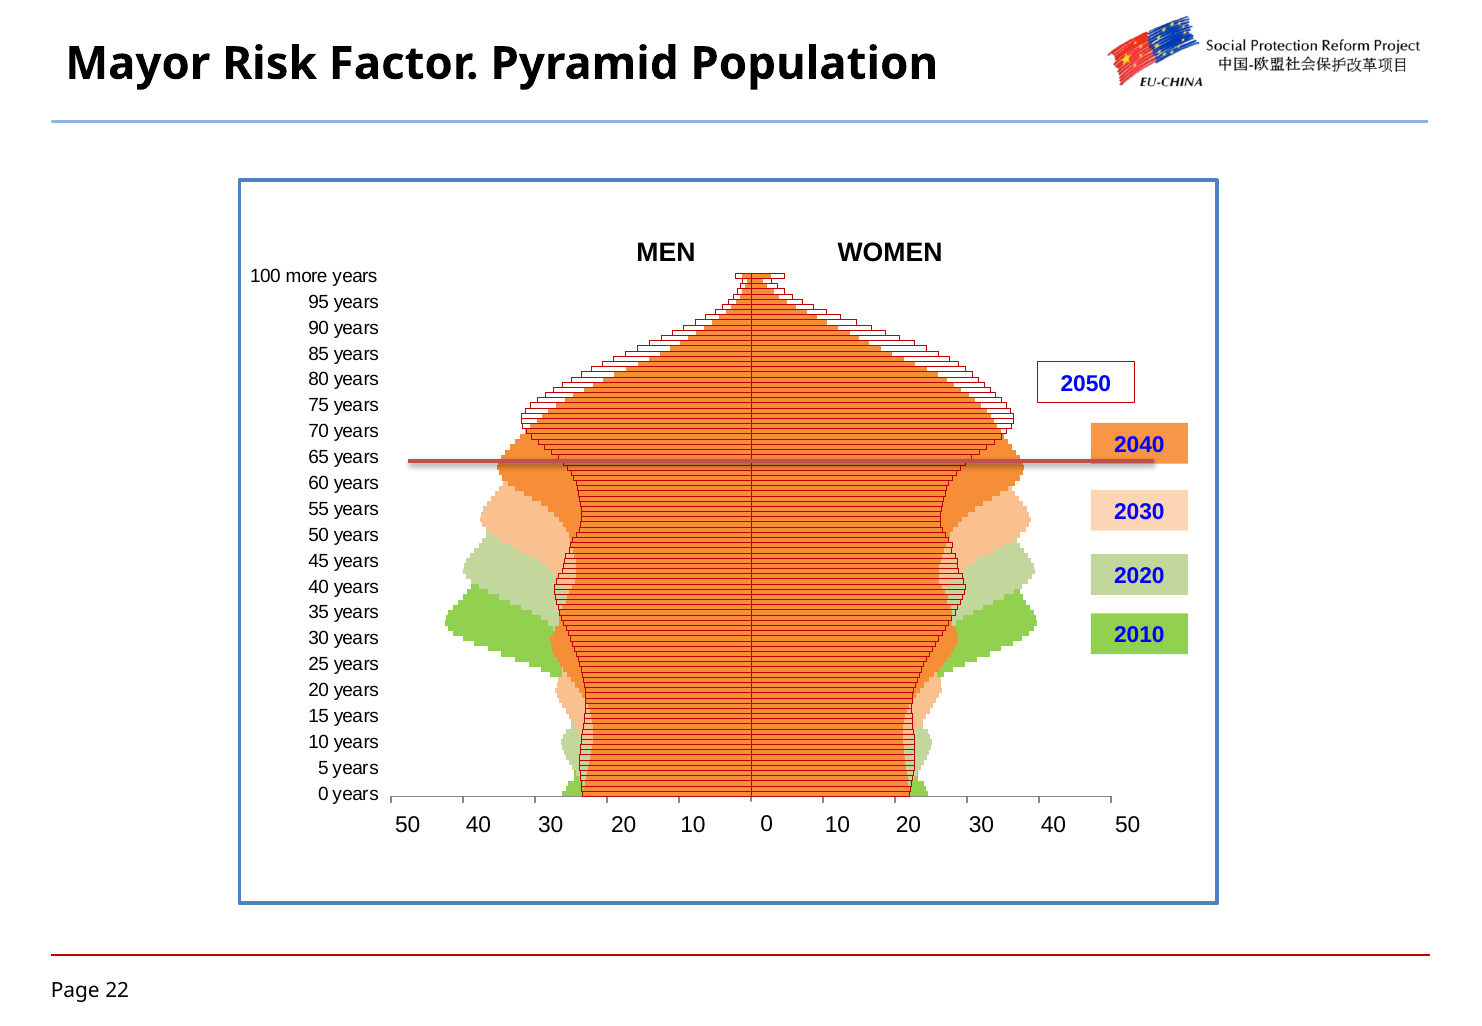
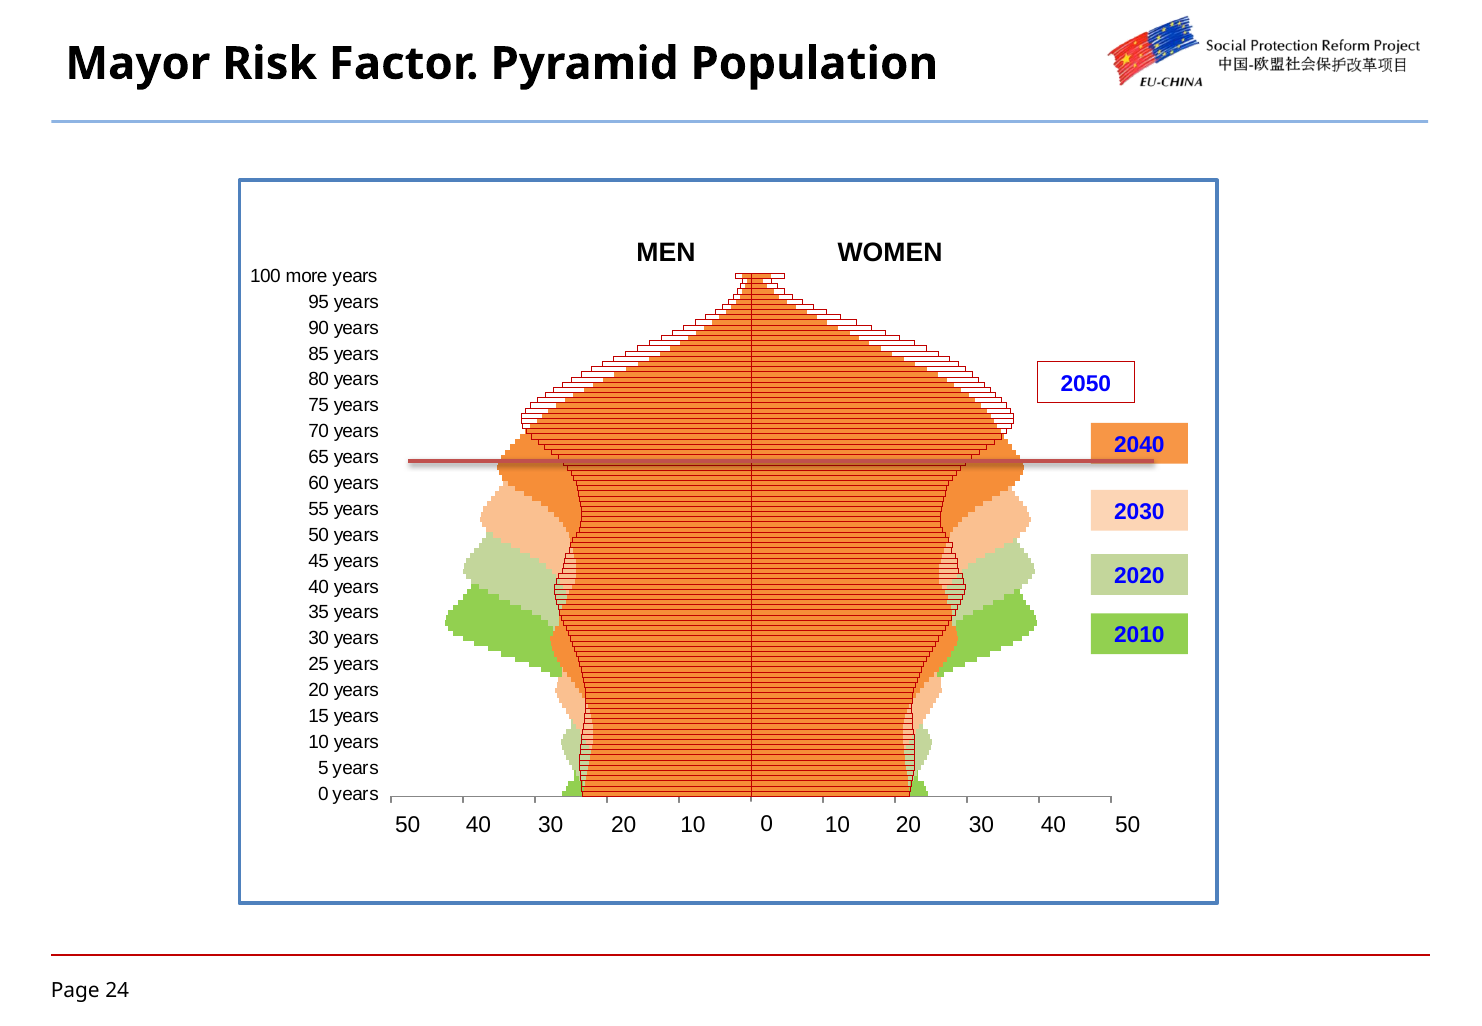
22: 22 -> 24 (117, 991)
